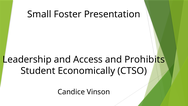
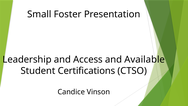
Prohibits: Prohibits -> Available (145, 59)
Economically: Economically -> Certifications (86, 71)
